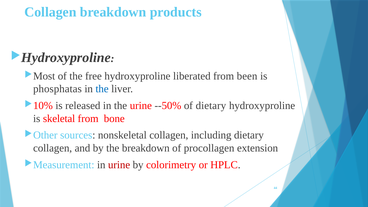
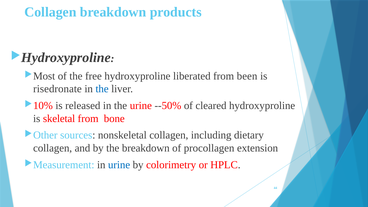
phosphatas: phosphatas -> risedronate (57, 89)
of dietary: dietary -> cleared (211, 106)
urine colour: red -> blue (119, 165)
